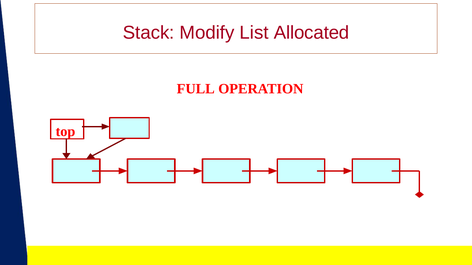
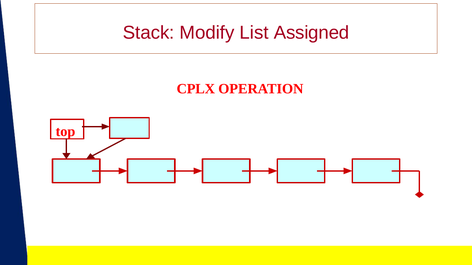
Allocated: Allocated -> Assigned (312, 33)
FULL: FULL -> CPLX (196, 89)
